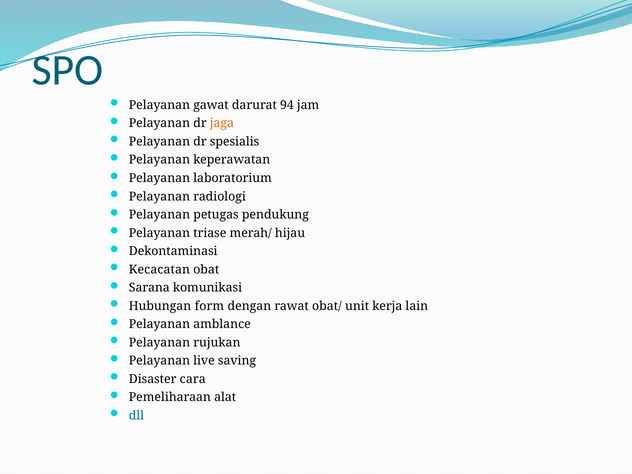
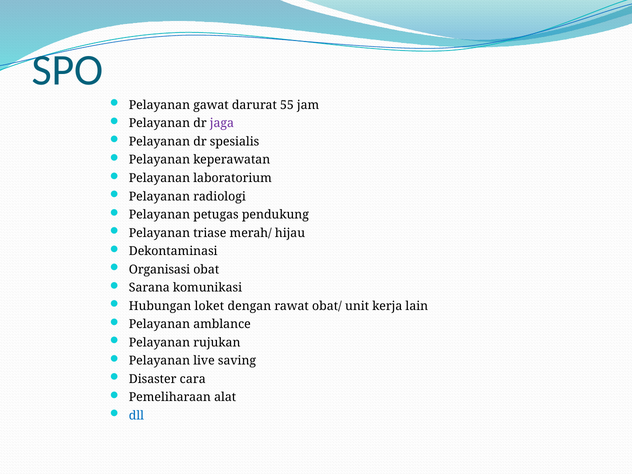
94: 94 -> 55 (287, 105)
jaga colour: orange -> purple (222, 123)
Kecacatan: Kecacatan -> Organisasi (160, 270)
form: form -> loket (209, 306)
